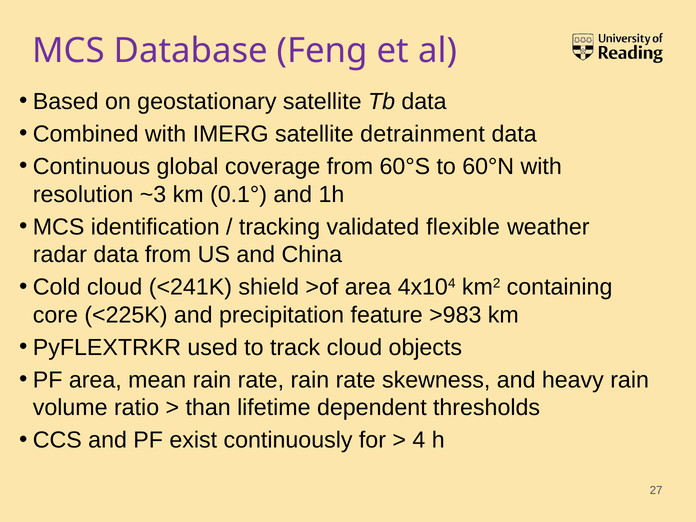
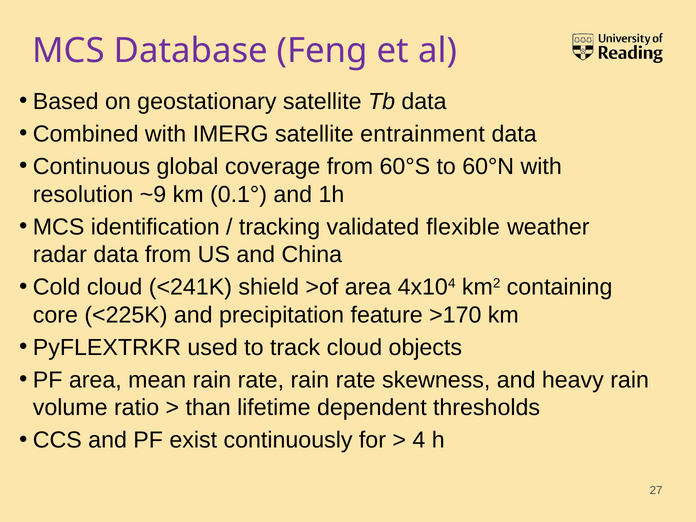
detrainment: detrainment -> entrainment (423, 134)
~3: ~3 -> ~9 (153, 194)
>983: >983 -> >170 (455, 315)
